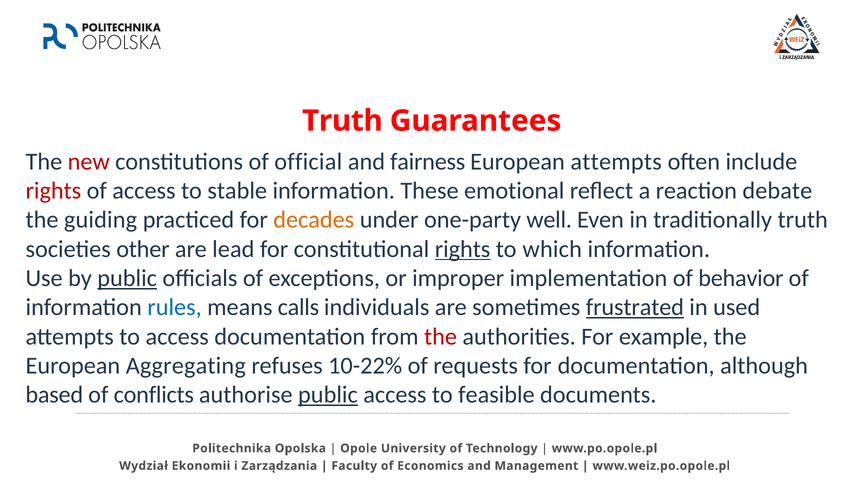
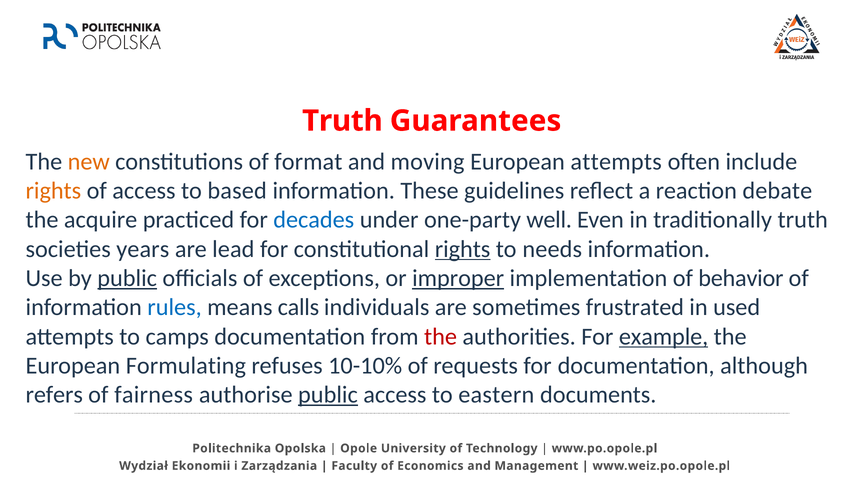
new colour: red -> orange (89, 162)
official: official -> format (308, 162)
fairness: fairness -> moving (428, 162)
rights colour: red -> orange (53, 191)
stable: stable -> based (237, 191)
emotional: emotional -> guidelines (514, 191)
guiding: guiding -> acquire (101, 220)
decades colour: orange -> blue (314, 220)
other: other -> years (143, 249)
which: which -> needs (552, 249)
improper underline: none -> present (458, 278)
frustrated underline: present -> none (635, 307)
to access: access -> camps (177, 337)
example underline: none -> present (664, 337)
Aggregating: Aggregating -> Formulating (186, 366)
10-22%: 10-22% -> 10-10% (365, 366)
based: based -> refers (54, 395)
conflicts: conflicts -> fairness (154, 395)
feasible: feasible -> eastern (496, 395)
